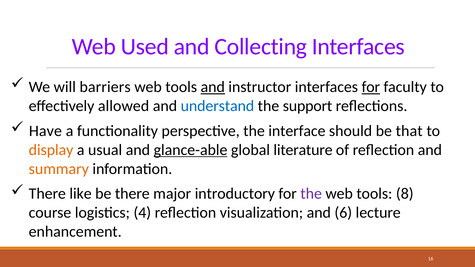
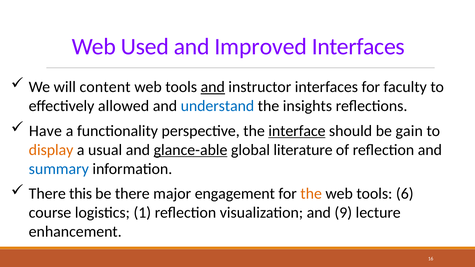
Collecting: Collecting -> Improved (261, 47)
barriers: barriers -> content (105, 87)
for underline: present -> none (371, 87)
support: support -> insights (307, 106)
interface underline: none -> present (297, 131)
that: that -> gain (409, 131)
summary colour: orange -> blue (59, 169)
like: like -> this (81, 194)
introductory: introductory -> engagement (235, 194)
the colour: purple -> orange (311, 194)
8: 8 -> 6 (405, 194)
4: 4 -> 1 (142, 213)
6: 6 -> 9 (343, 213)
